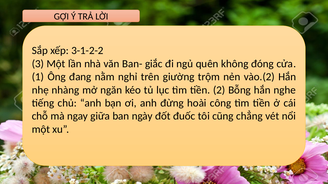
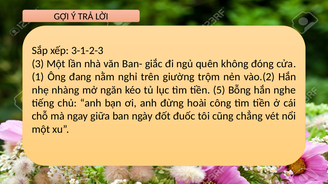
3-1-2-2: 3-1-2-2 -> 3-1-2-3 (87, 51)
2: 2 -> 5 (219, 90)
